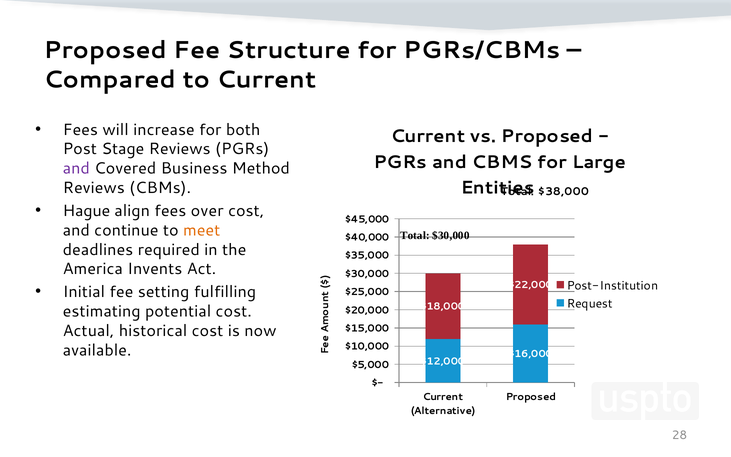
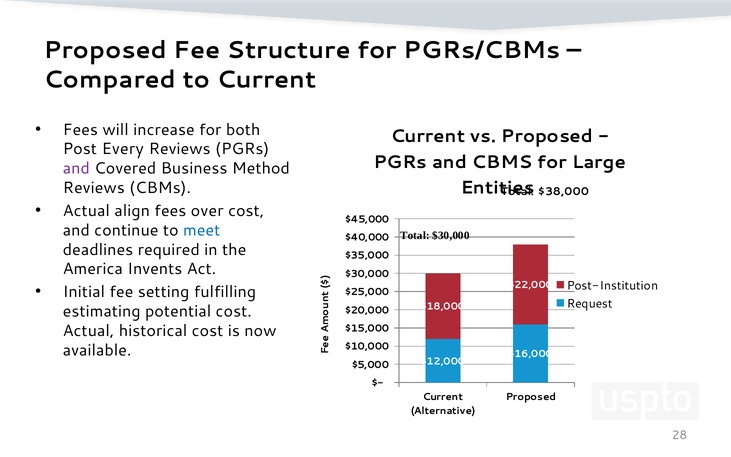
Stage: Stage -> Every (123, 149)
Hague: Hague -> Actual (86, 211)
meet colour: orange -> blue (202, 230)
